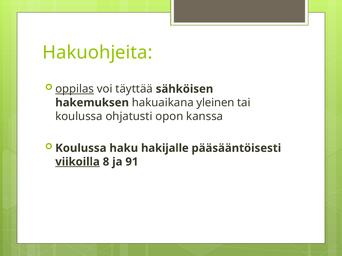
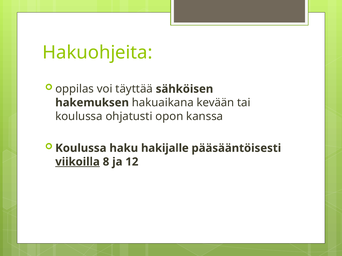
oppilas underline: present -> none (75, 89)
yleinen: yleinen -> kevään (215, 103)
91: 91 -> 12 (132, 162)
